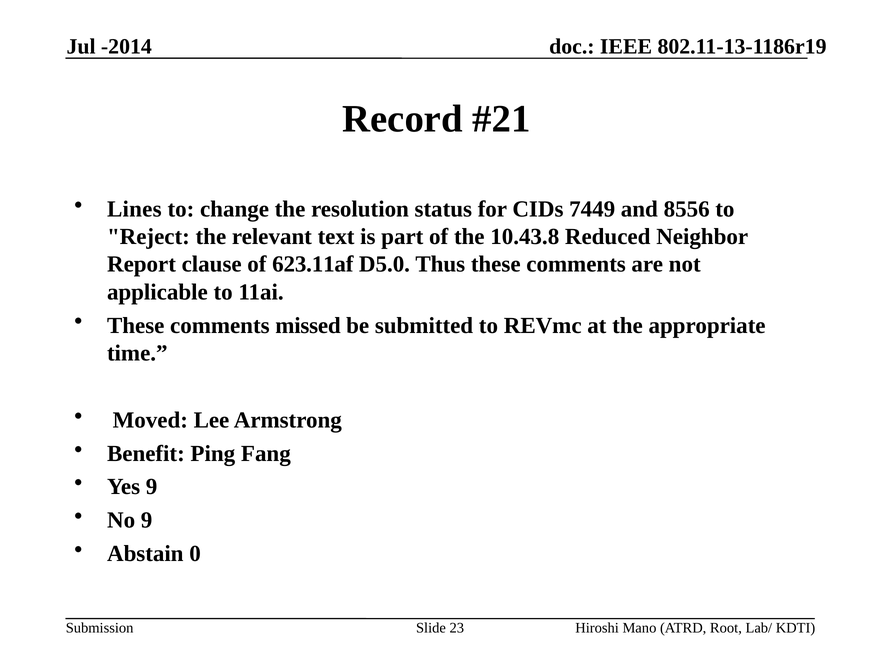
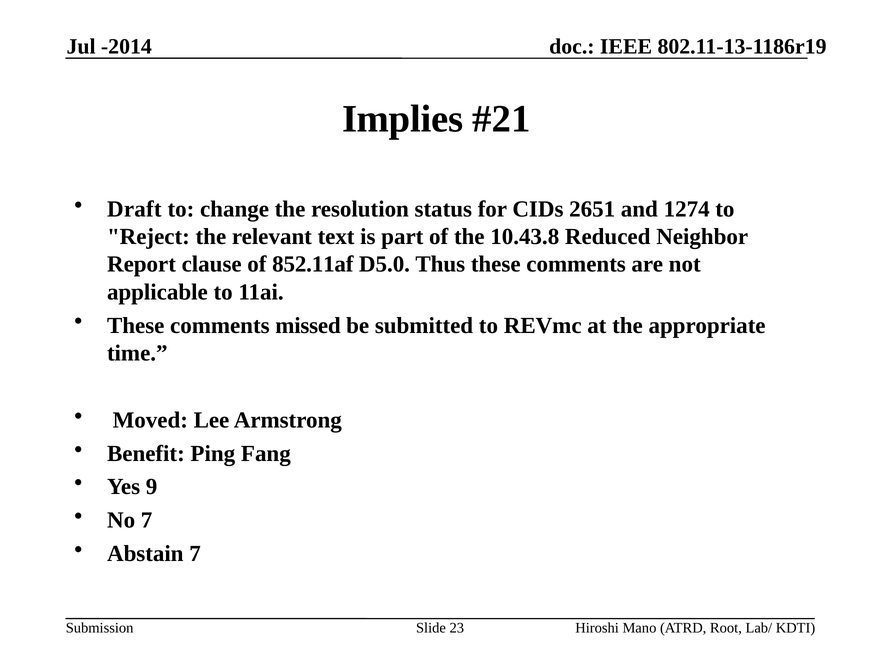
Record: Record -> Implies (403, 119)
Lines: Lines -> Draft (134, 209)
7449: 7449 -> 2651 (592, 209)
8556: 8556 -> 1274 (687, 209)
623.11af: 623.11af -> 852.11af (313, 264)
No 9: 9 -> 7 (147, 520)
Abstain 0: 0 -> 7 (195, 554)
